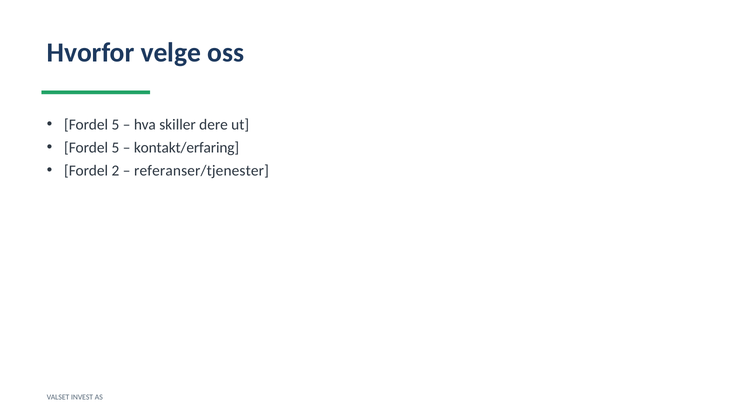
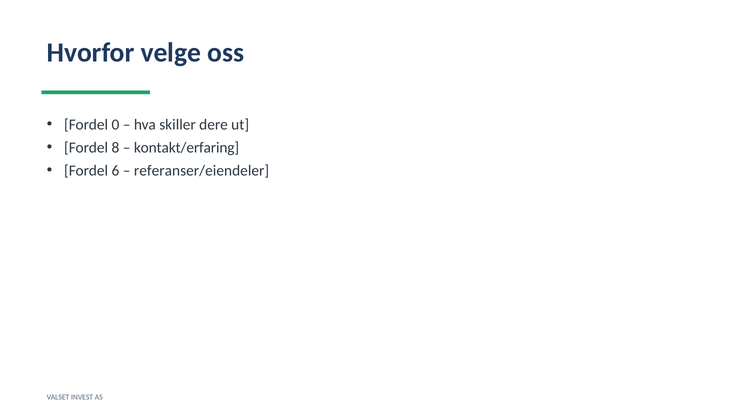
5: 5 -> 0 (115, 125)
5: 5 -> 8 (115, 148)
2: 2 -> 6 (115, 171)
referanser/tjenester: referanser/tjenester -> referanser/eiendeler (202, 171)
